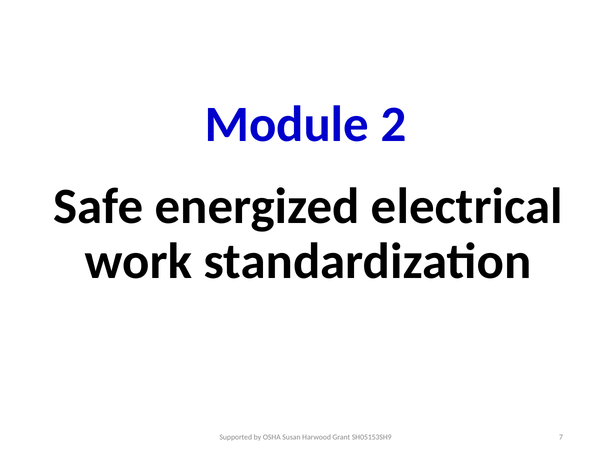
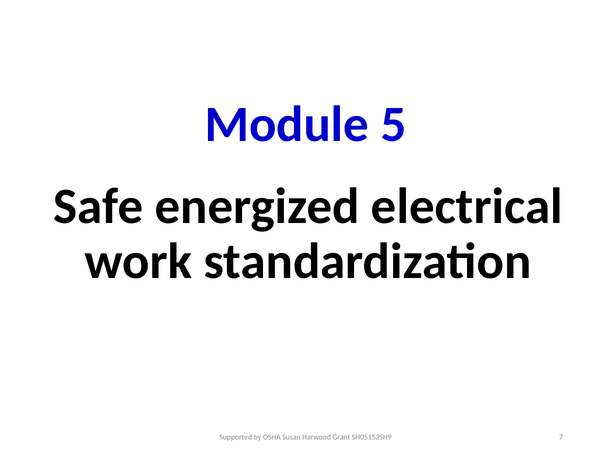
2: 2 -> 5 (393, 125)
